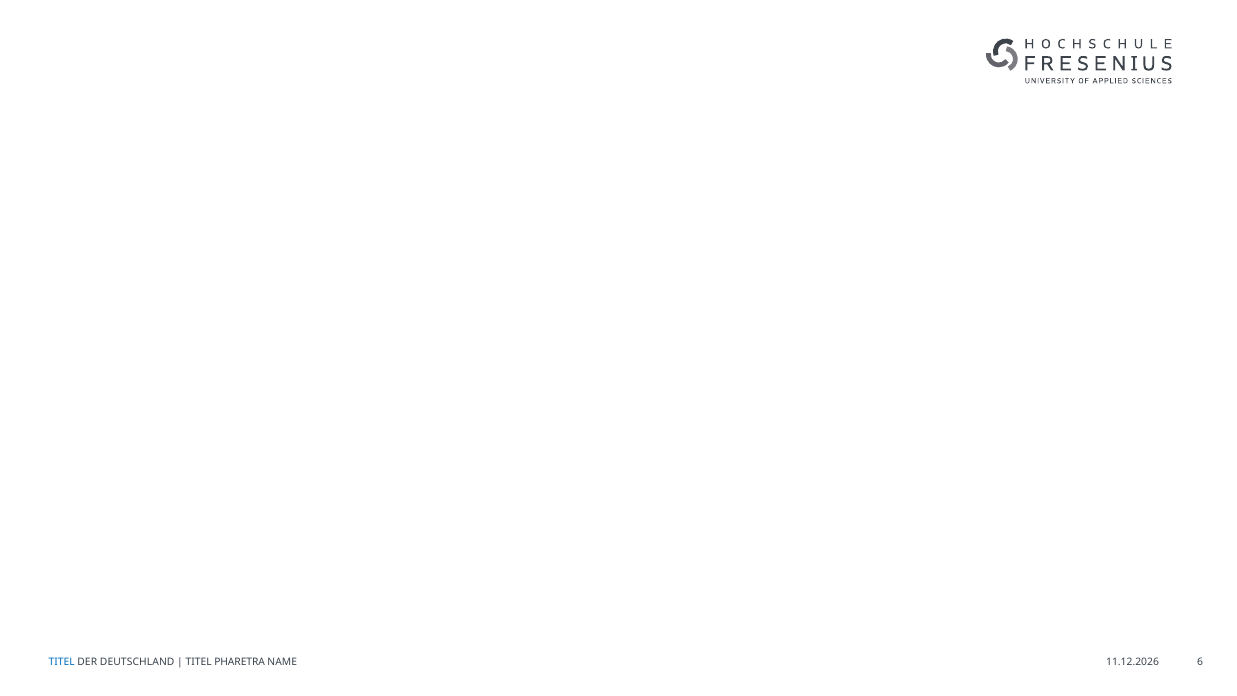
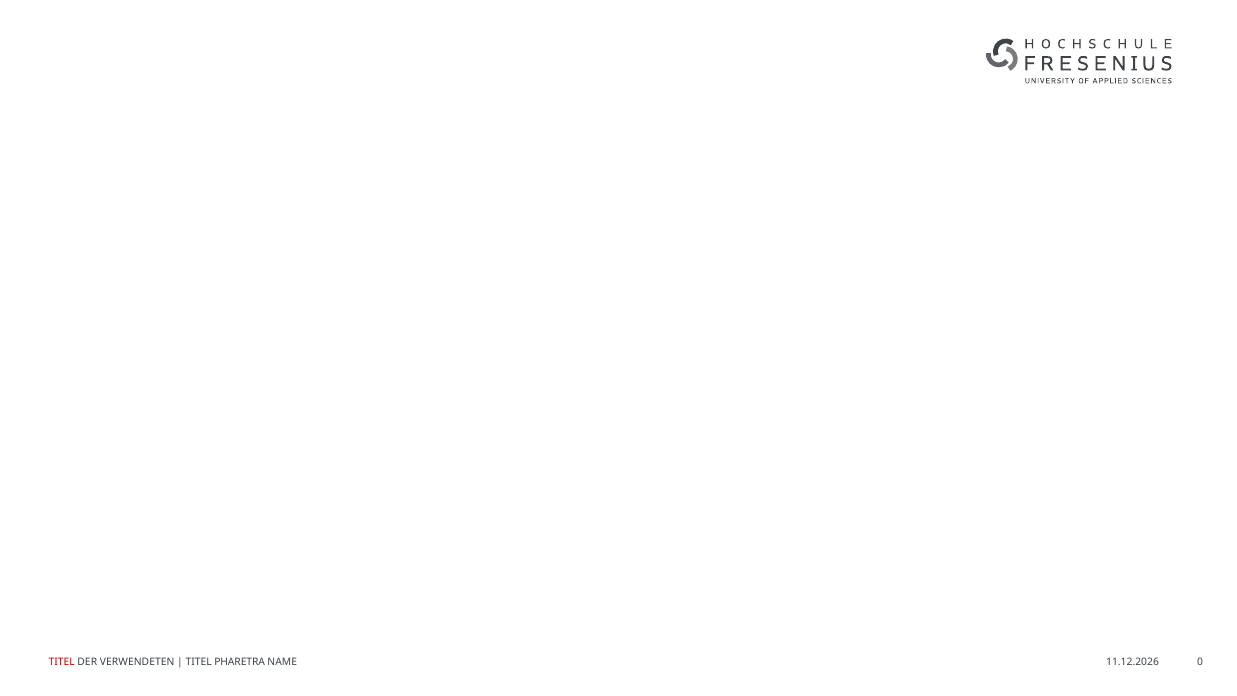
TITEL colour: blue -> red (62, 662)
DEUTSCHLAND: DEUTSCHLAND -> VERWENDETEN (137, 662)
6: 6 -> 0 (1200, 662)
